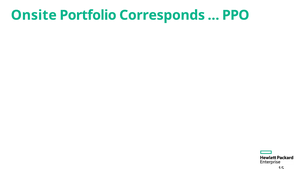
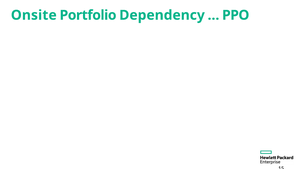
Corresponds: Corresponds -> Dependency (162, 15)
